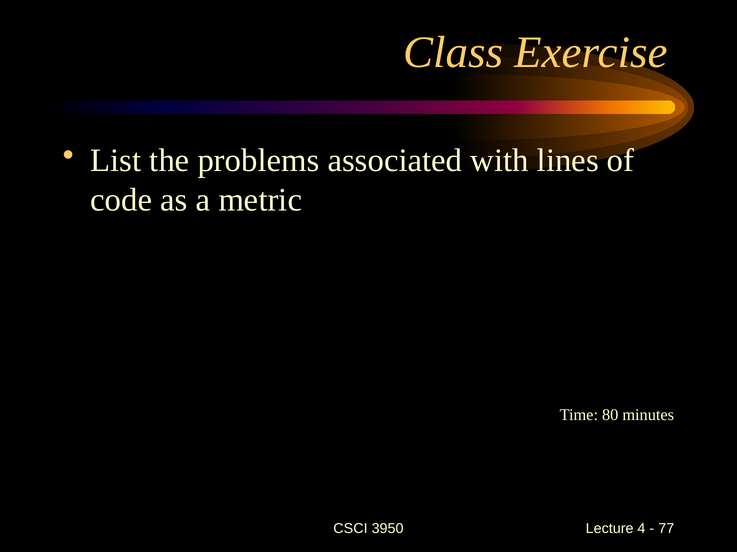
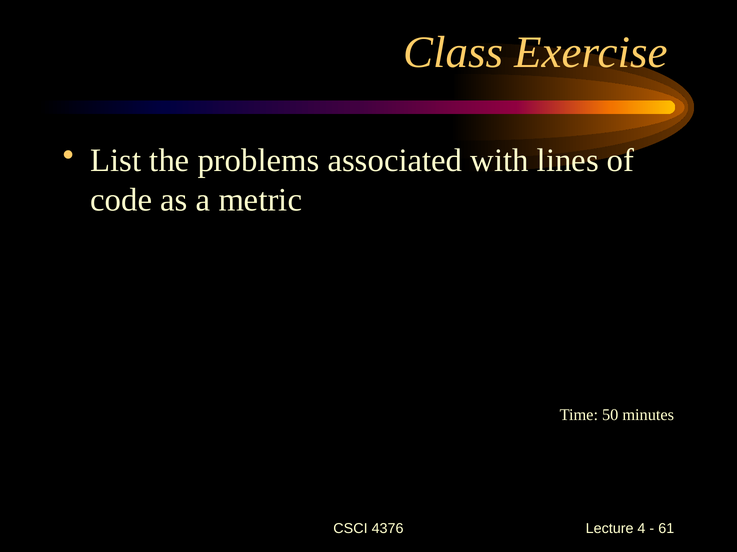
80: 80 -> 50 (610, 415)
3950: 3950 -> 4376 (388, 529)
77: 77 -> 61 (666, 529)
